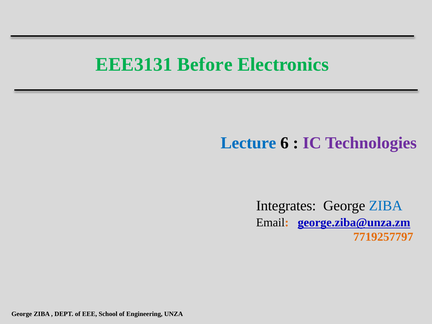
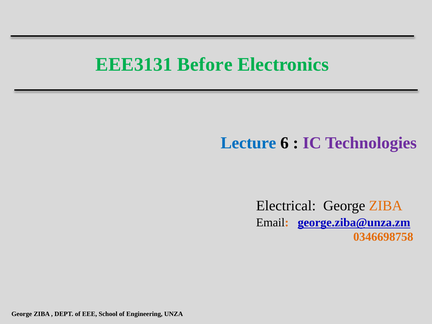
Integrates: Integrates -> Electrical (286, 206)
ZIBA colour: blue -> orange (386, 206)
7719257797: 7719257797 -> 0346698758 (383, 237)
